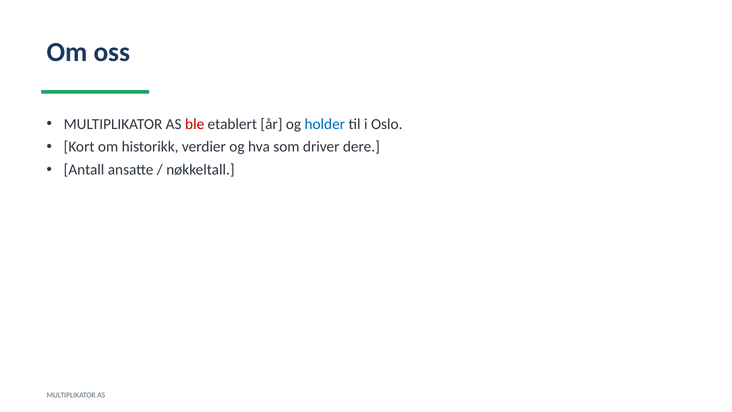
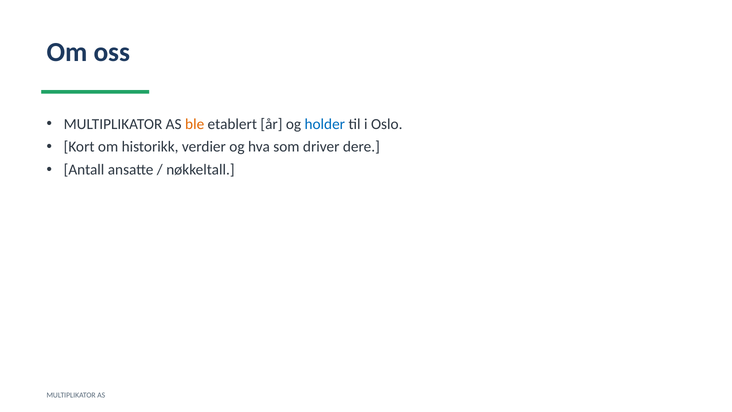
ble colour: red -> orange (195, 124)
